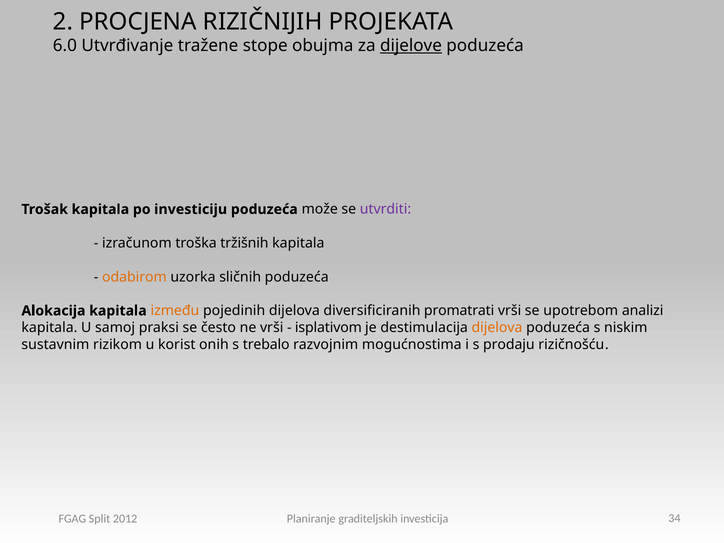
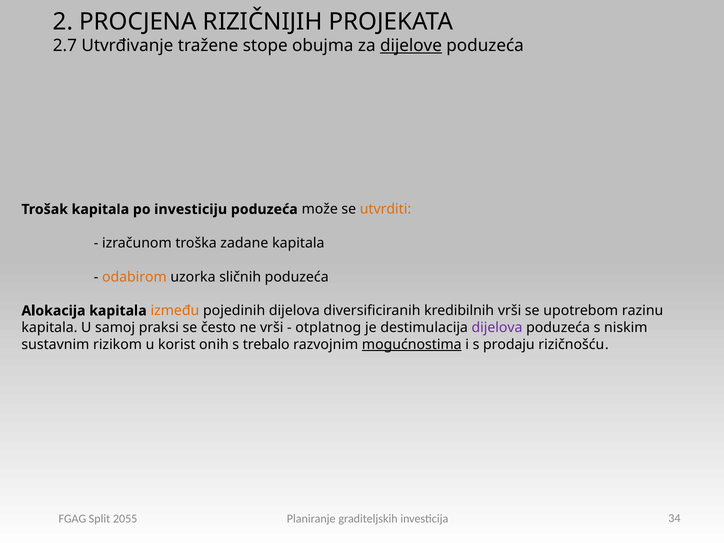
6.0: 6.0 -> 2.7 (65, 46)
utvrditi colour: purple -> orange (385, 209)
tržišnih: tržišnih -> zadane (244, 243)
promatrati: promatrati -> kredibilnih (459, 311)
analizi: analizi -> razinu (643, 311)
isplativom: isplativom -> otplatnog (328, 328)
dijelova colour: orange -> purple (497, 328)
mogućnostima underline: none -> present (412, 345)
2012: 2012 -> 2055 (125, 519)
